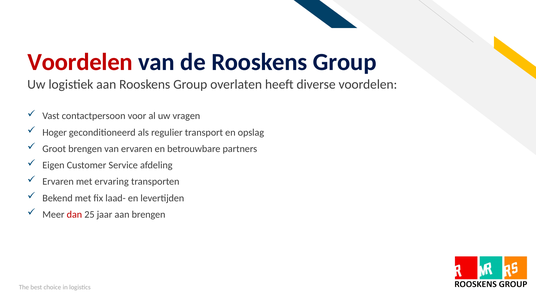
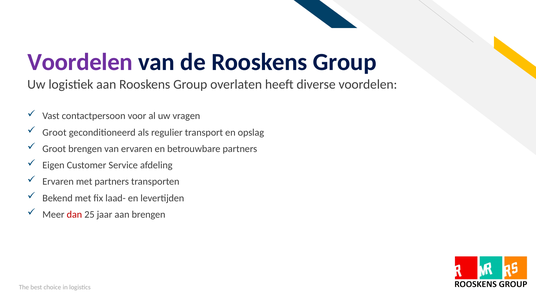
Voordelen colour: red -> purple (80, 62)
Hoger: Hoger -> Groot (54, 133)
met ervaring: ervaring -> partners (112, 182)
